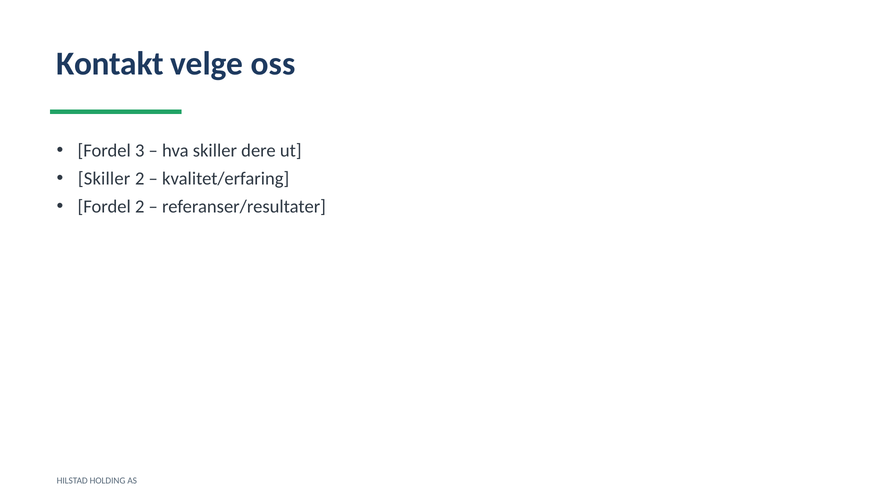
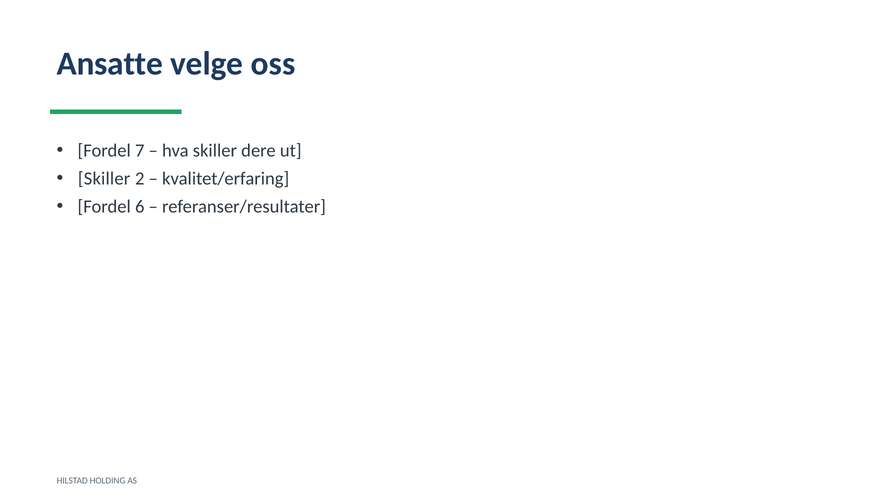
Kontakt: Kontakt -> Ansatte (110, 64)
3: 3 -> 7 (140, 151)
Fordel 2: 2 -> 6 (140, 207)
